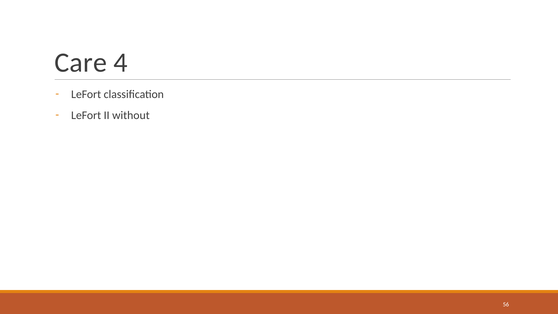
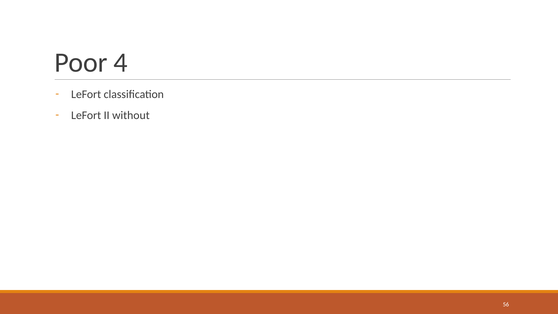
Care: Care -> Poor (81, 63)
